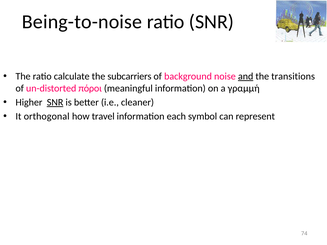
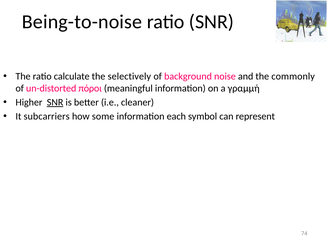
subcarriers: subcarriers -> selectively (129, 76)
and underline: present -> none (246, 76)
transitions: transitions -> commonly (293, 76)
orthogonal: orthogonal -> subcarriers (47, 116)
travel: travel -> some (103, 116)
